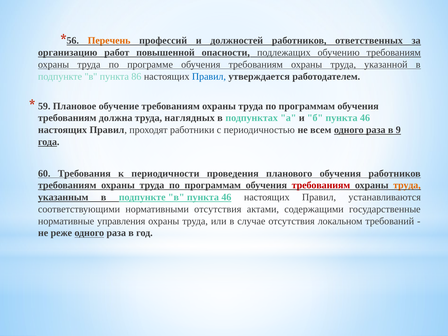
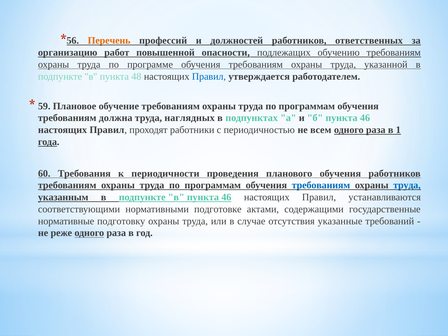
86: 86 -> 48 (136, 76)
9: 9 -> 1 (398, 130)
требованиям colour: red -> blue (321, 185)
труда colour: orange -> blue (407, 185)
нормативными отсутствия: отсутствия -> подготовке (218, 209)
управления: управления -> подготовку (121, 221)
локальном: локальном -> указанные (340, 221)
